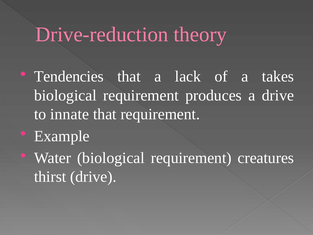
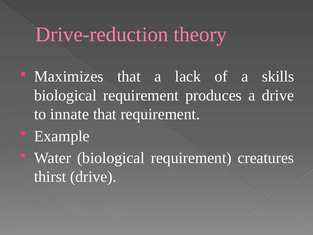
Tendencies: Tendencies -> Maximizes (69, 76)
takes: takes -> skills (278, 76)
